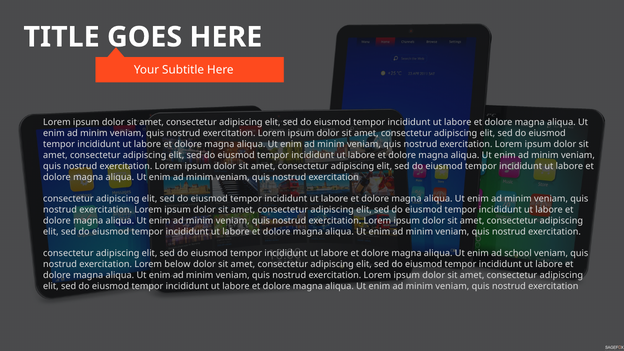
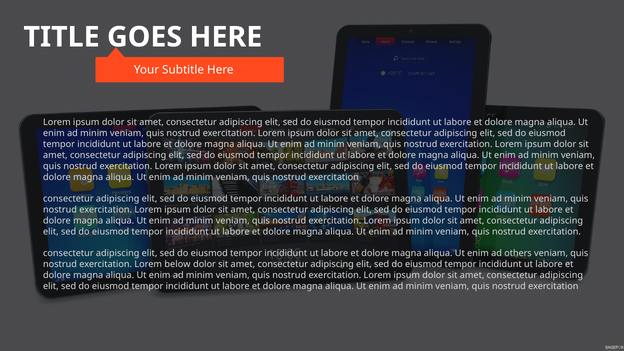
school: school -> others (518, 253)
